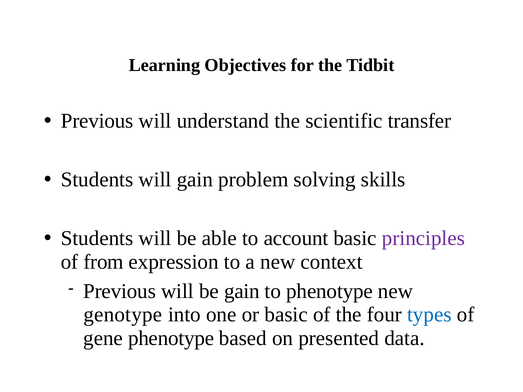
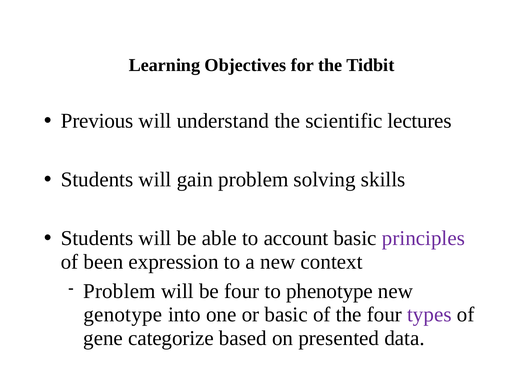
transfer: transfer -> lectures (420, 121)
from: from -> been (103, 262)
Previous: Previous -> Problem (119, 291)
be gain: gain -> four (242, 291)
types colour: blue -> purple (429, 315)
gene phenotype: phenotype -> categorize (171, 338)
